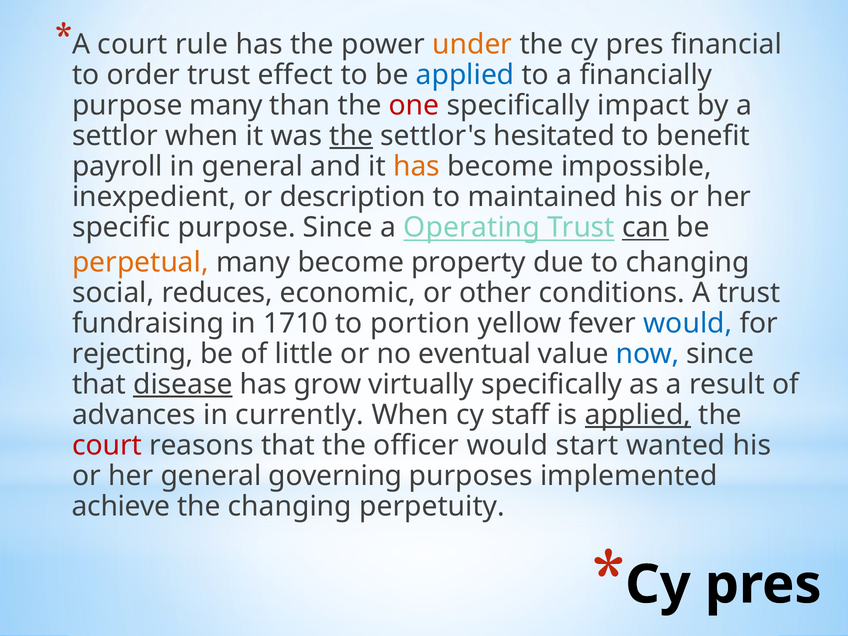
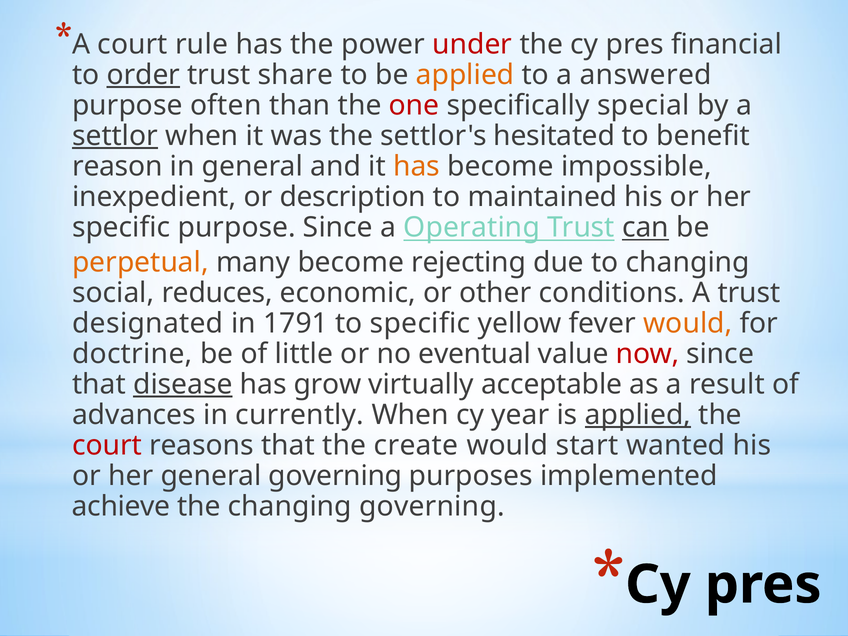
under colour: orange -> red (472, 44)
order underline: none -> present (143, 75)
effect: effect -> share (295, 75)
applied colour: blue -> orange (465, 75)
financially: financially -> answered (646, 75)
purpose many: many -> often (226, 105)
impact: impact -> special (643, 105)
settlor underline: none -> present (115, 136)
the underline: present -> none (351, 136)
payroll: payroll -> reason (117, 166)
property: property -> rejecting (469, 262)
fundraising: fundraising -> designated (148, 323)
1710: 1710 -> 1791 (296, 323)
to portion: portion -> specific (420, 323)
would colour: blue -> orange (688, 323)
rejecting: rejecting -> doctrine (132, 354)
now colour: blue -> red (648, 354)
virtually specifically: specifically -> acceptable (552, 384)
staff: staff -> year (520, 415)
officer: officer -> create (416, 445)
changing perpetuity: perpetuity -> governing (432, 506)
